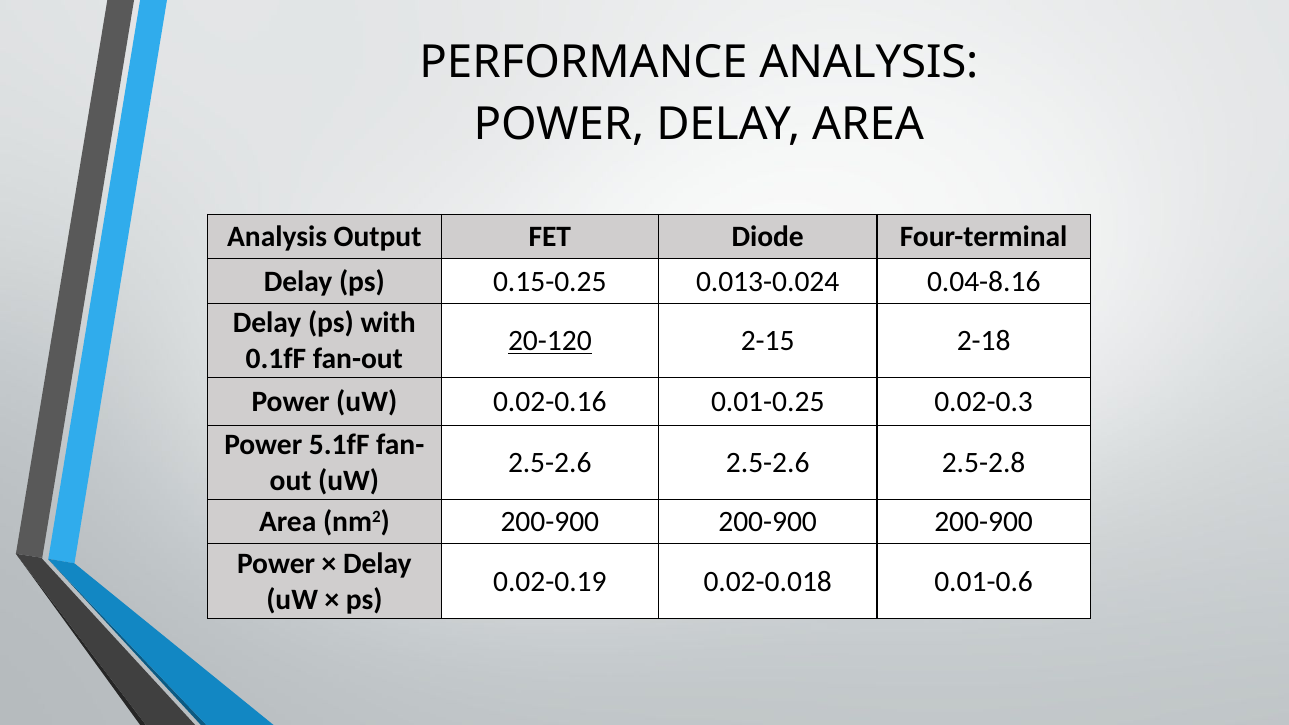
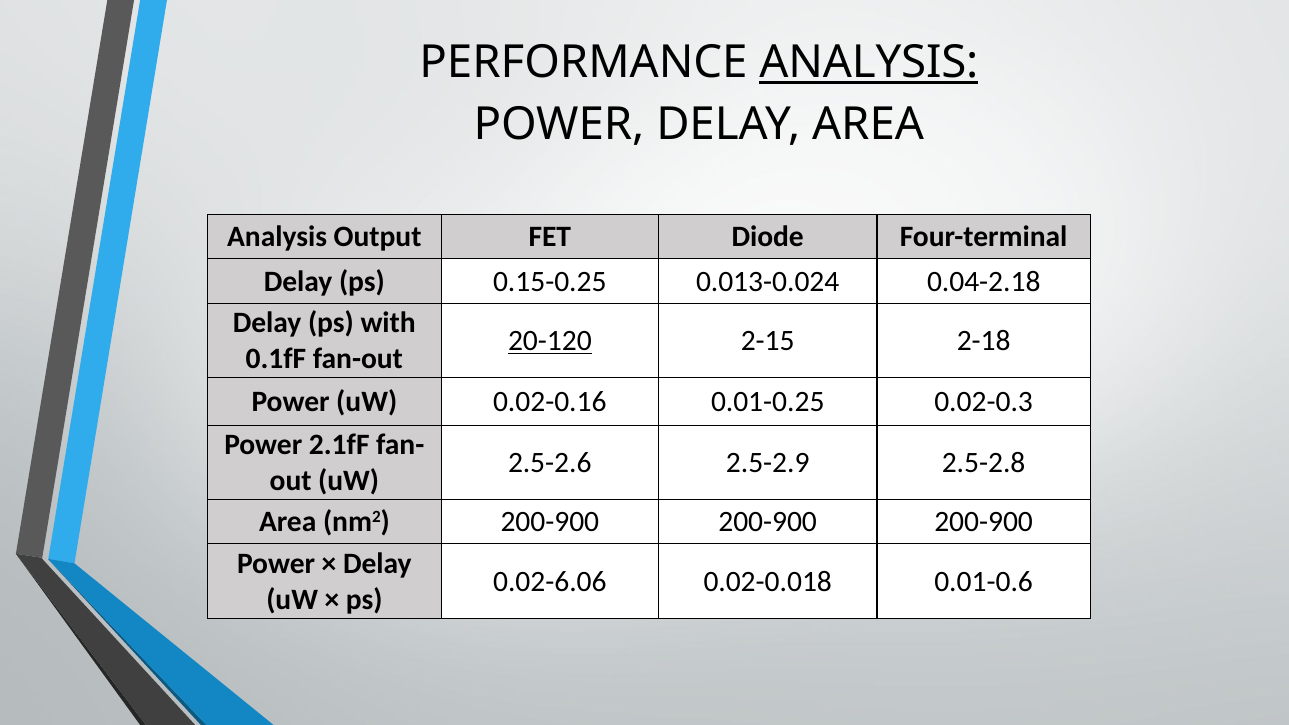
ANALYSIS underline: none -> present (869, 63)
0.04-8.16: 0.04-8.16 -> 0.04-2.18 (984, 281)
5.1fF: 5.1fF -> 2.1fF (339, 445)
2.5-2.6 2.5-2.6: 2.5-2.6 -> 2.5-2.9 (768, 463)
0.02-0.19: 0.02-0.19 -> 0.02-6.06 (550, 581)
